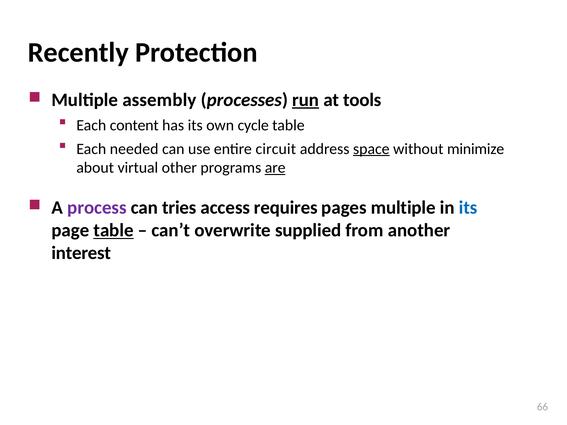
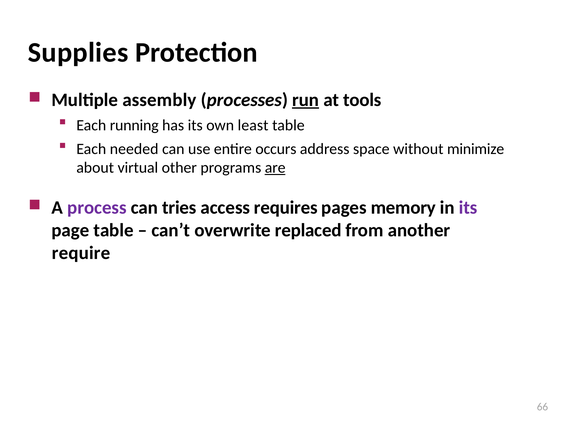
Recently: Recently -> Supplies (78, 53)
content: content -> running (134, 125)
cycle: cycle -> least (253, 125)
circuit: circuit -> occurs (276, 149)
space underline: present -> none (371, 149)
pages multiple: multiple -> memory (403, 208)
its colour: blue -> purple (468, 208)
table underline: present -> none (114, 230)
supplied: supplied -> replaced (308, 230)
interest: interest -> require (81, 253)
